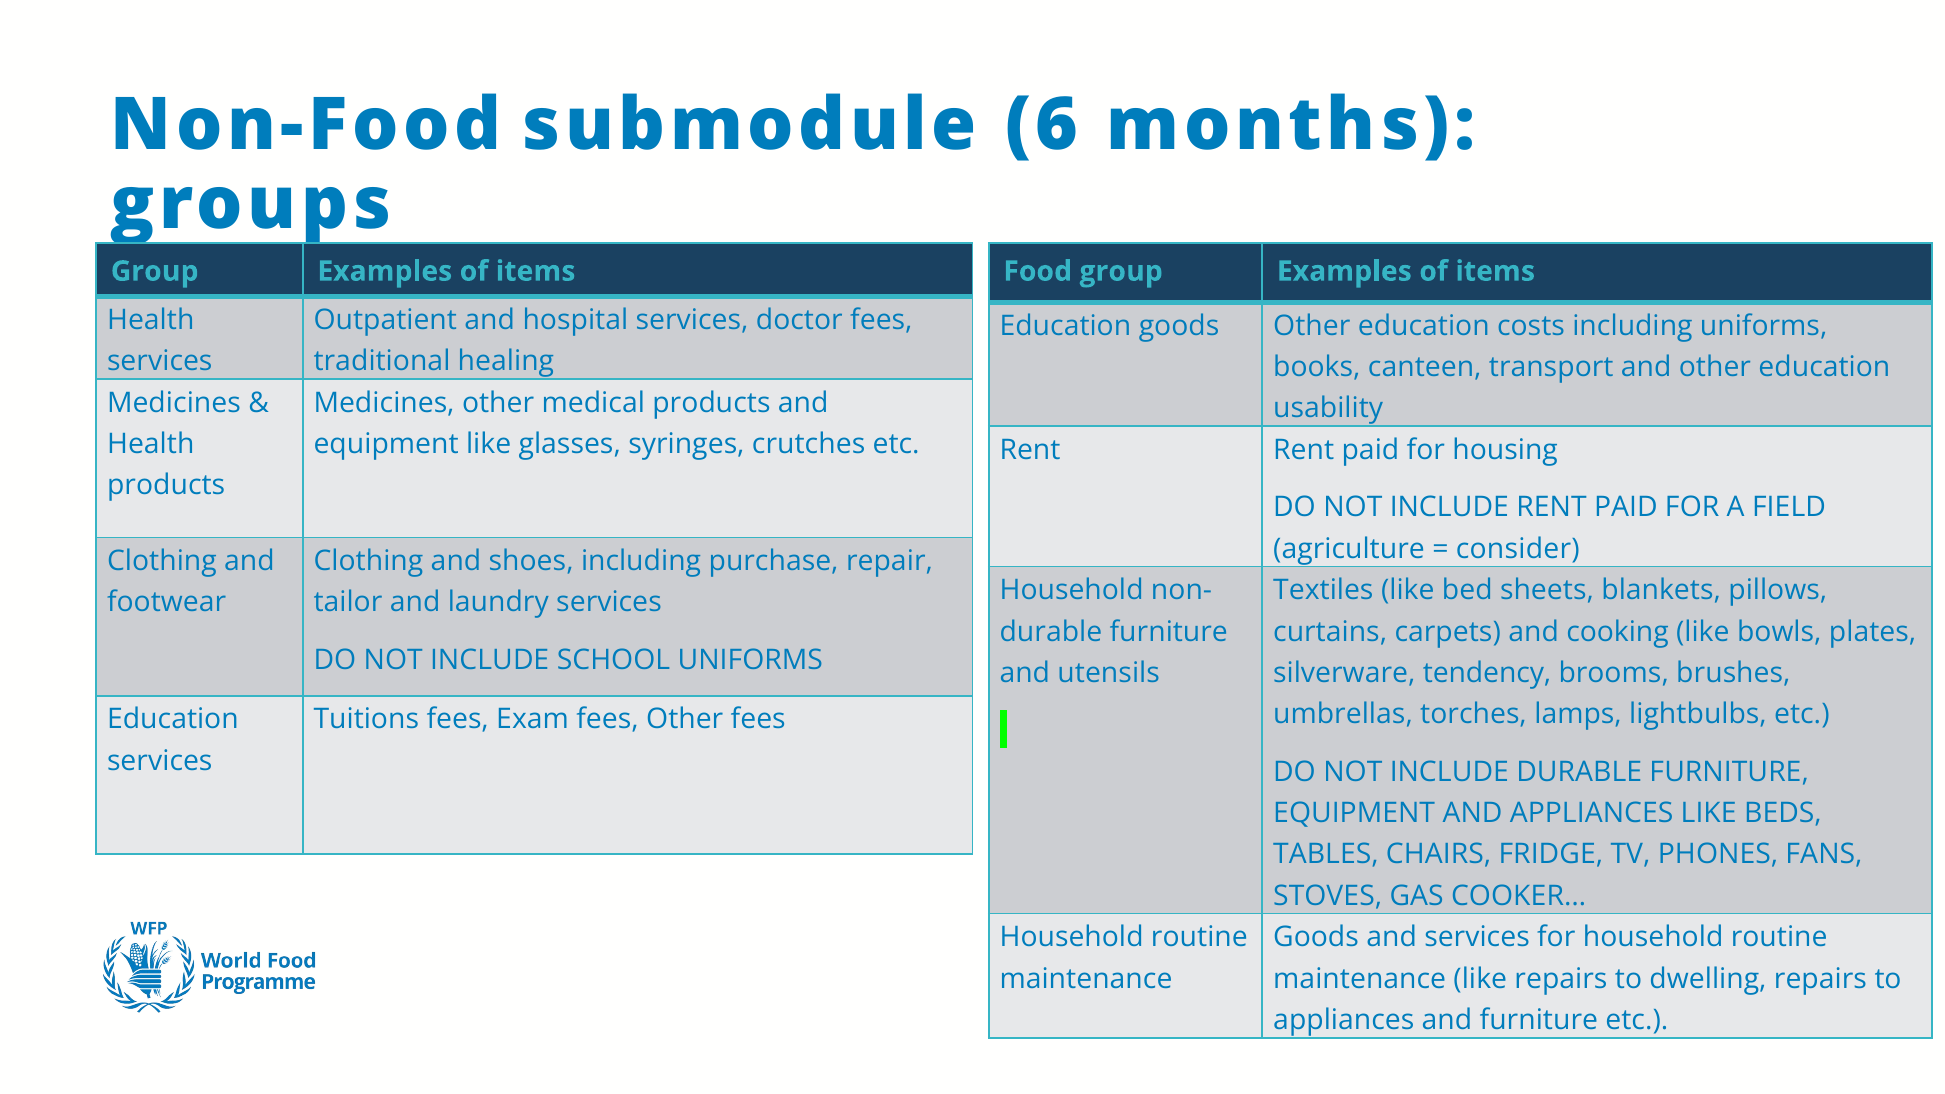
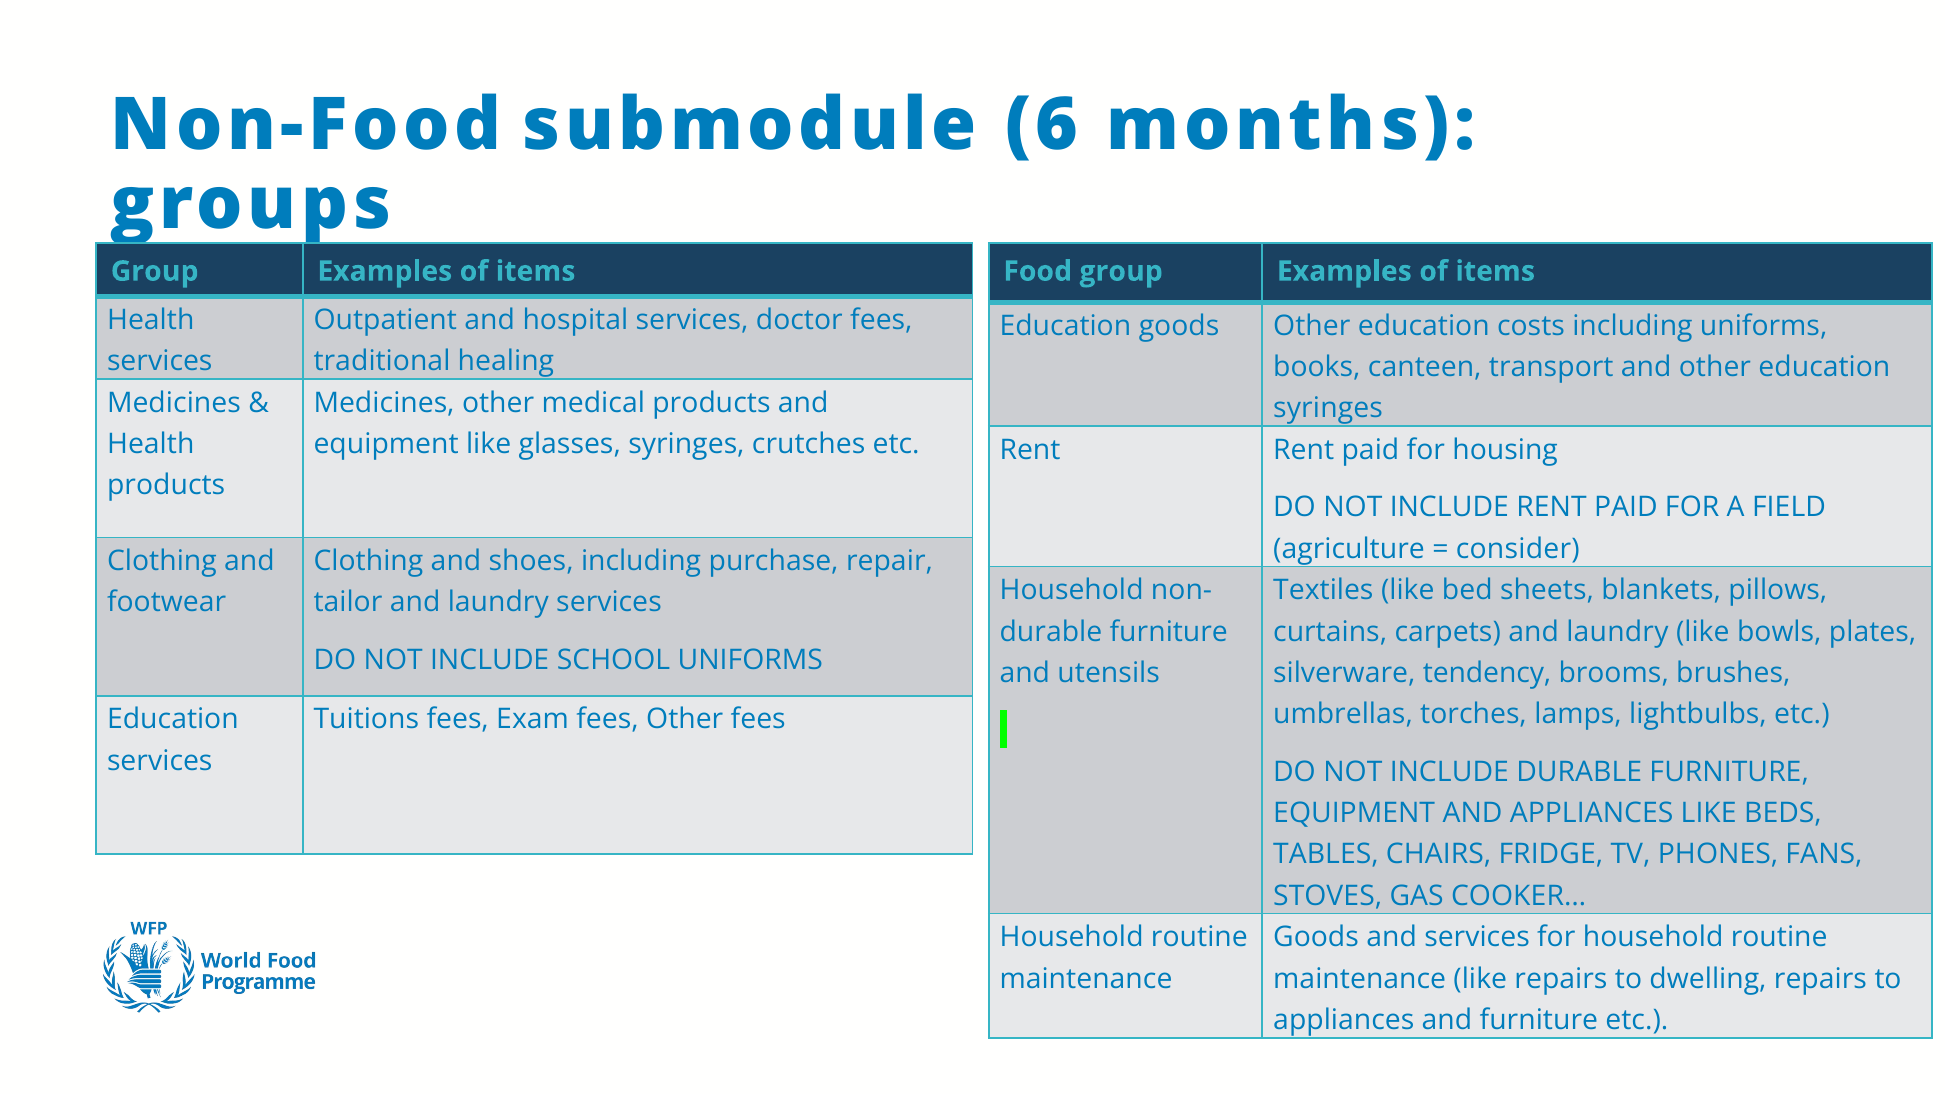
usability: usability -> syringes (1328, 409)
carpets and cooking: cooking -> laundry (1617, 632)
